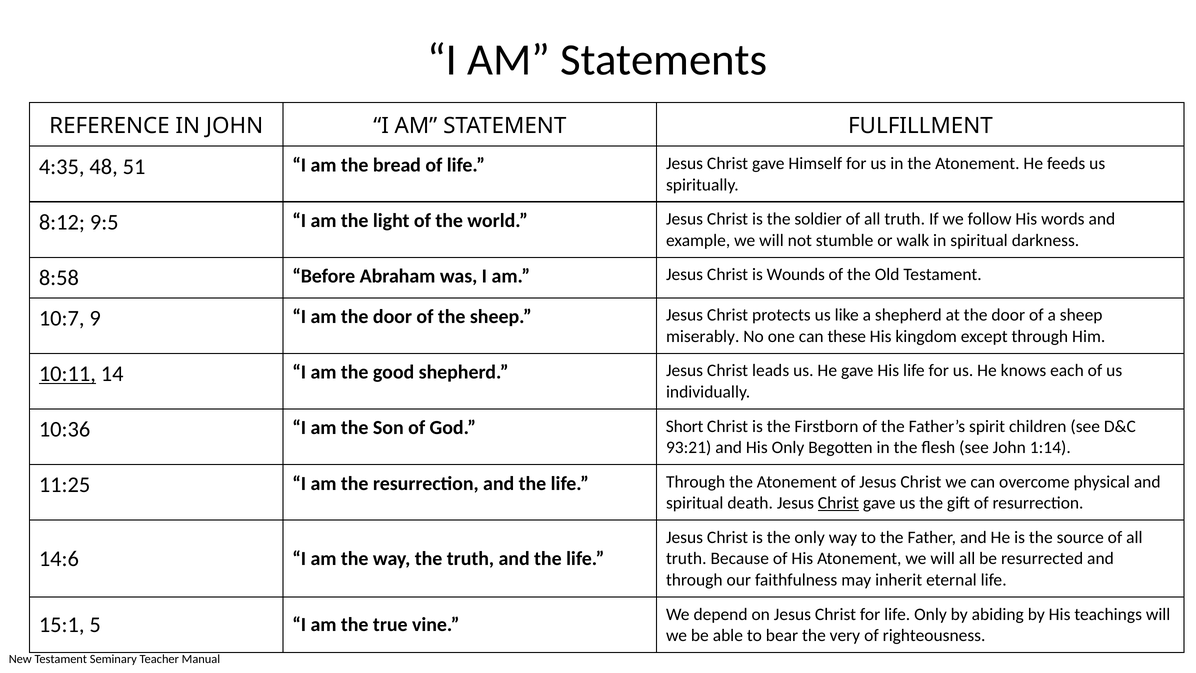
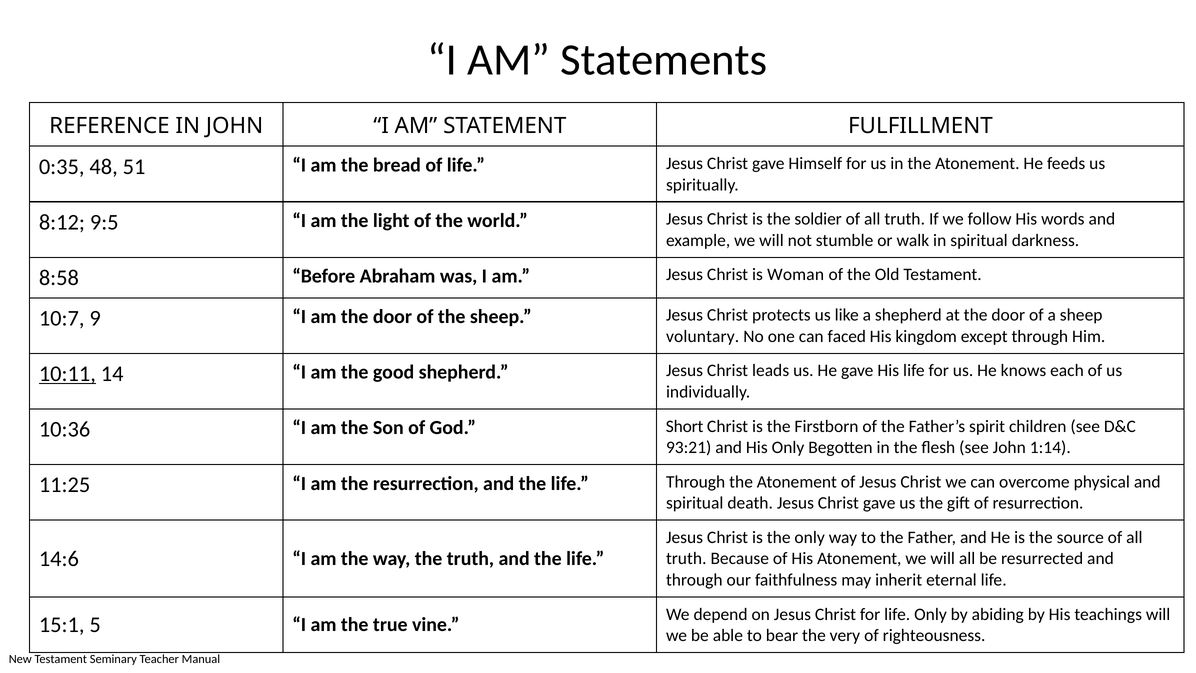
4:35: 4:35 -> 0:35 (62, 167)
Wounds: Wounds -> Woman (796, 275)
miserably: miserably -> voluntary (703, 336)
these: these -> faced (847, 336)
Christ underline: present -> none (838, 503)
